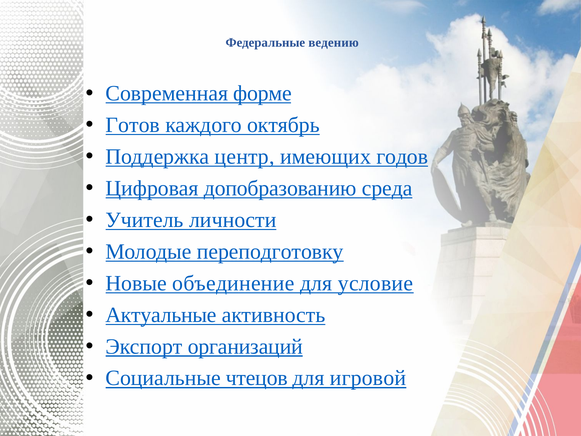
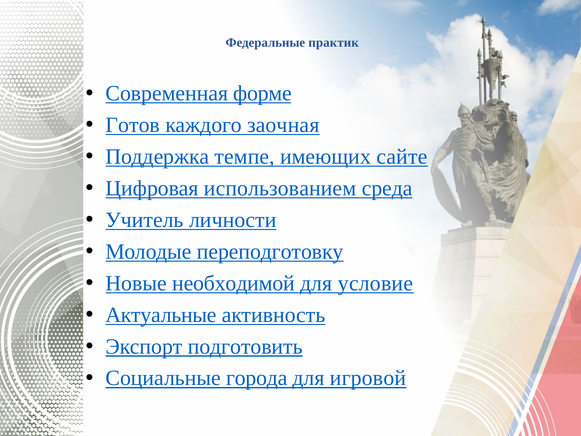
ведению: ведению -> практик (334, 43)
октябрь: октябрь -> заочная (283, 125)
центр: центр -> темпе (245, 156)
годов: годов -> сайте (402, 156)
допобразованию: допобразованию -> использованием (280, 188)
объединение: объединение -> необходимой (233, 283)
организаций: организаций -> подготовить (245, 346)
чтецов: чтецов -> города (257, 378)
